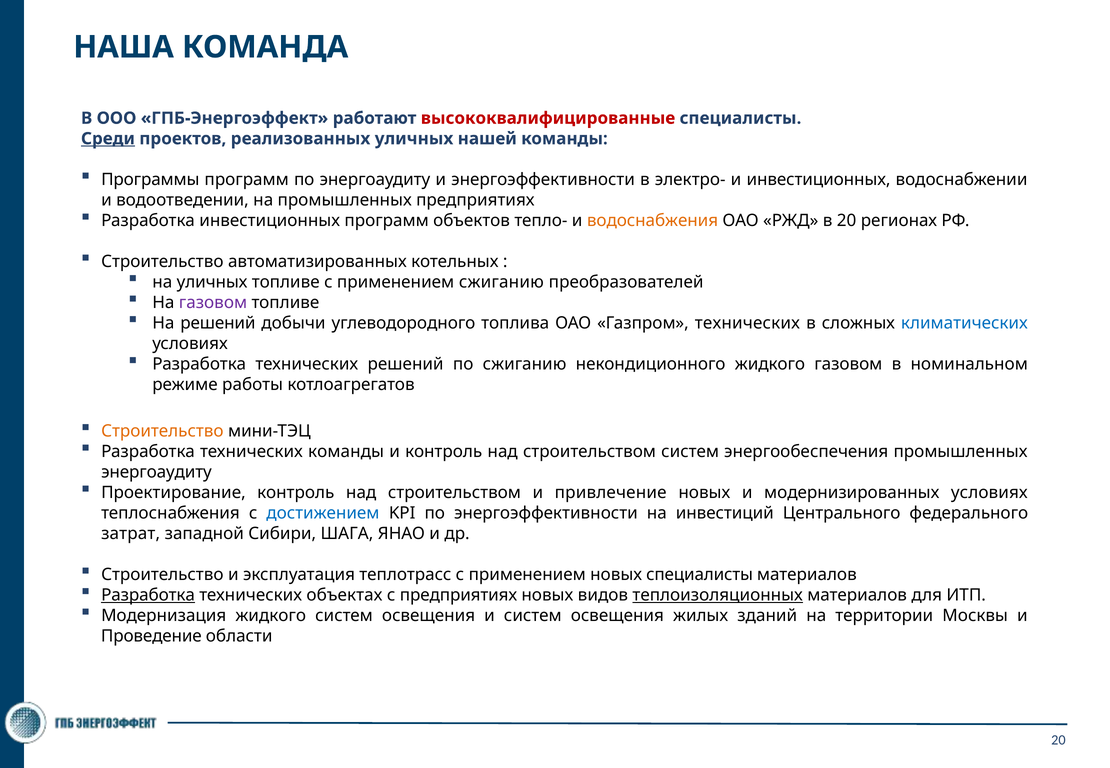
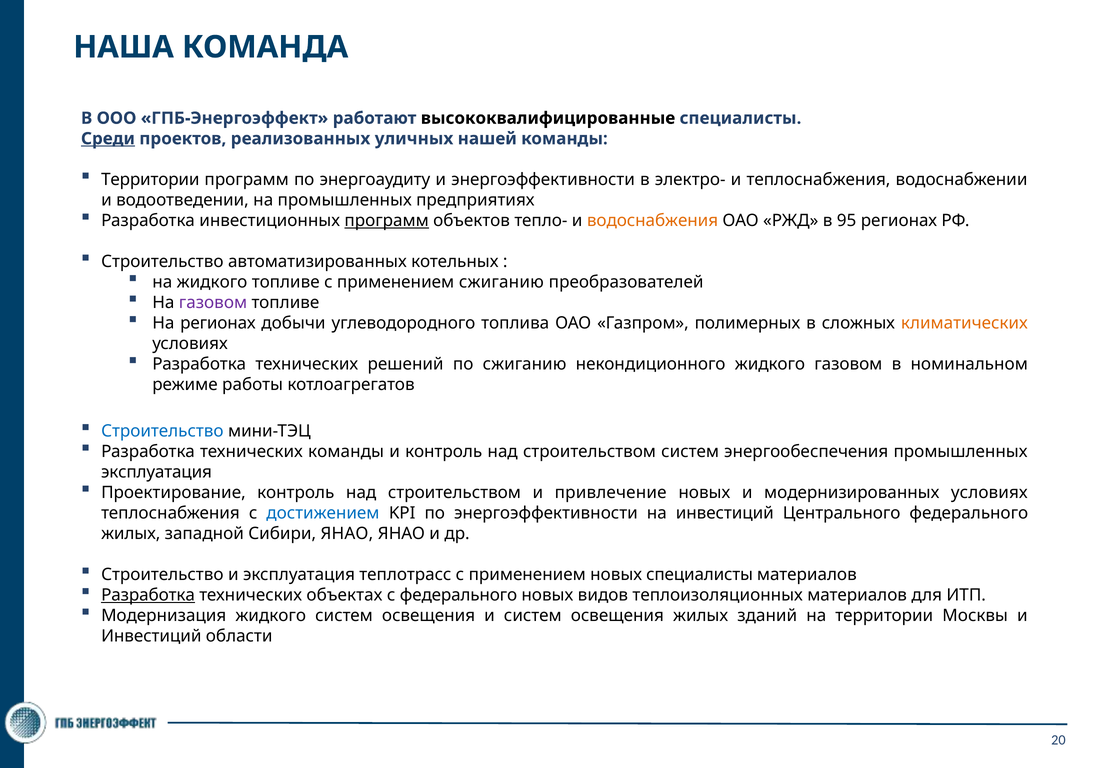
высококвалифицированные colour: red -> black (548, 118)
Программы: Программы -> Территории (150, 180)
и инвестиционных: инвестиционных -> теплоснабжения (818, 180)
программ underline: none -> present (387, 221)
в 20: 20 -> 95 (847, 221)
на уличных: уличных -> жидкого (212, 282)
На решений: решений -> регионах (218, 323)
Газпром технических: технических -> полимерных (747, 323)
климатических colour: blue -> orange (964, 323)
Строительство colour: orange -> blue (162, 431)
энергоаудиту: энергоаудиту -> эксплуатация (156, 472)
затрат: затрат -> жилых (131, 534)
Сибири ШАГА: ШАГА -> ЯНАО (347, 534)
с предприятиях: предприятиях -> федерального (459, 595)
теплоизоляционных underline: present -> none (718, 595)
Проведение: Проведение -> Инвестиций (151, 636)
